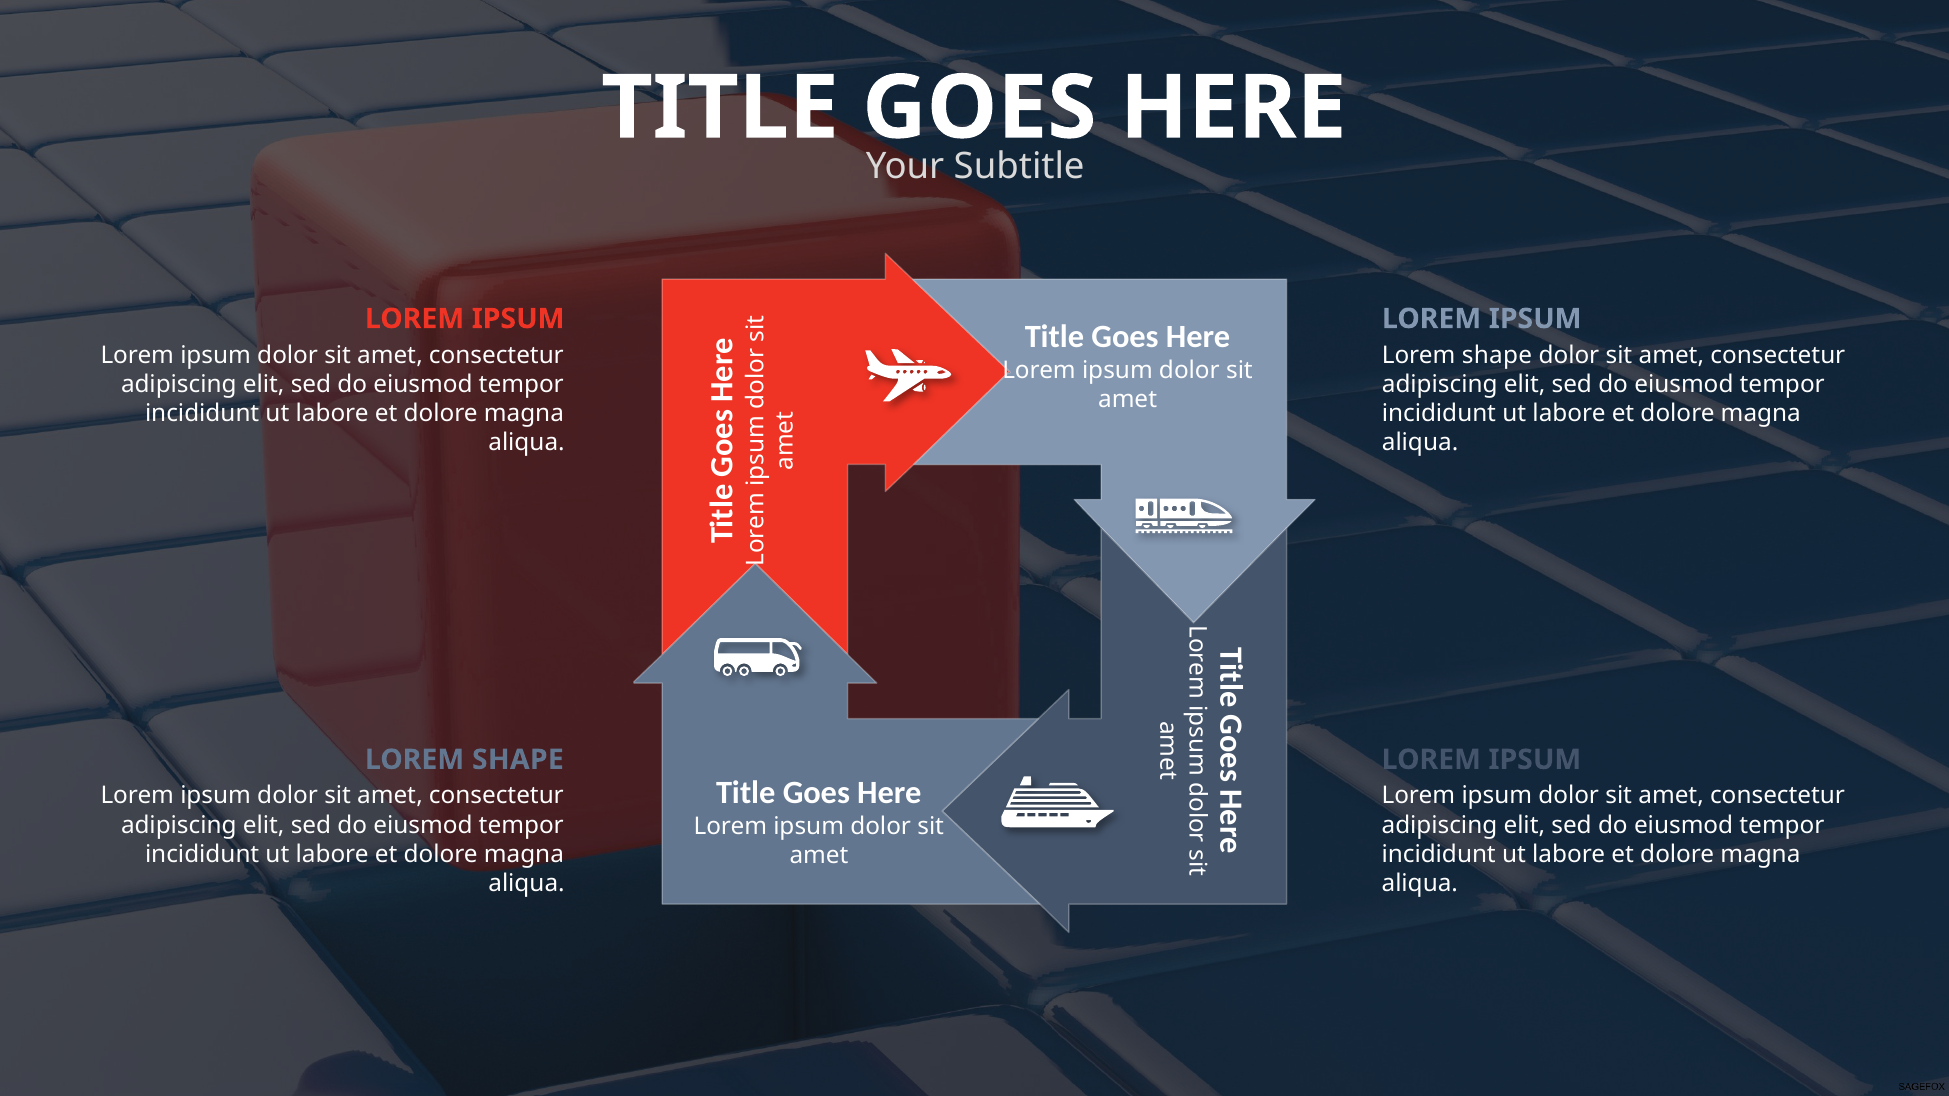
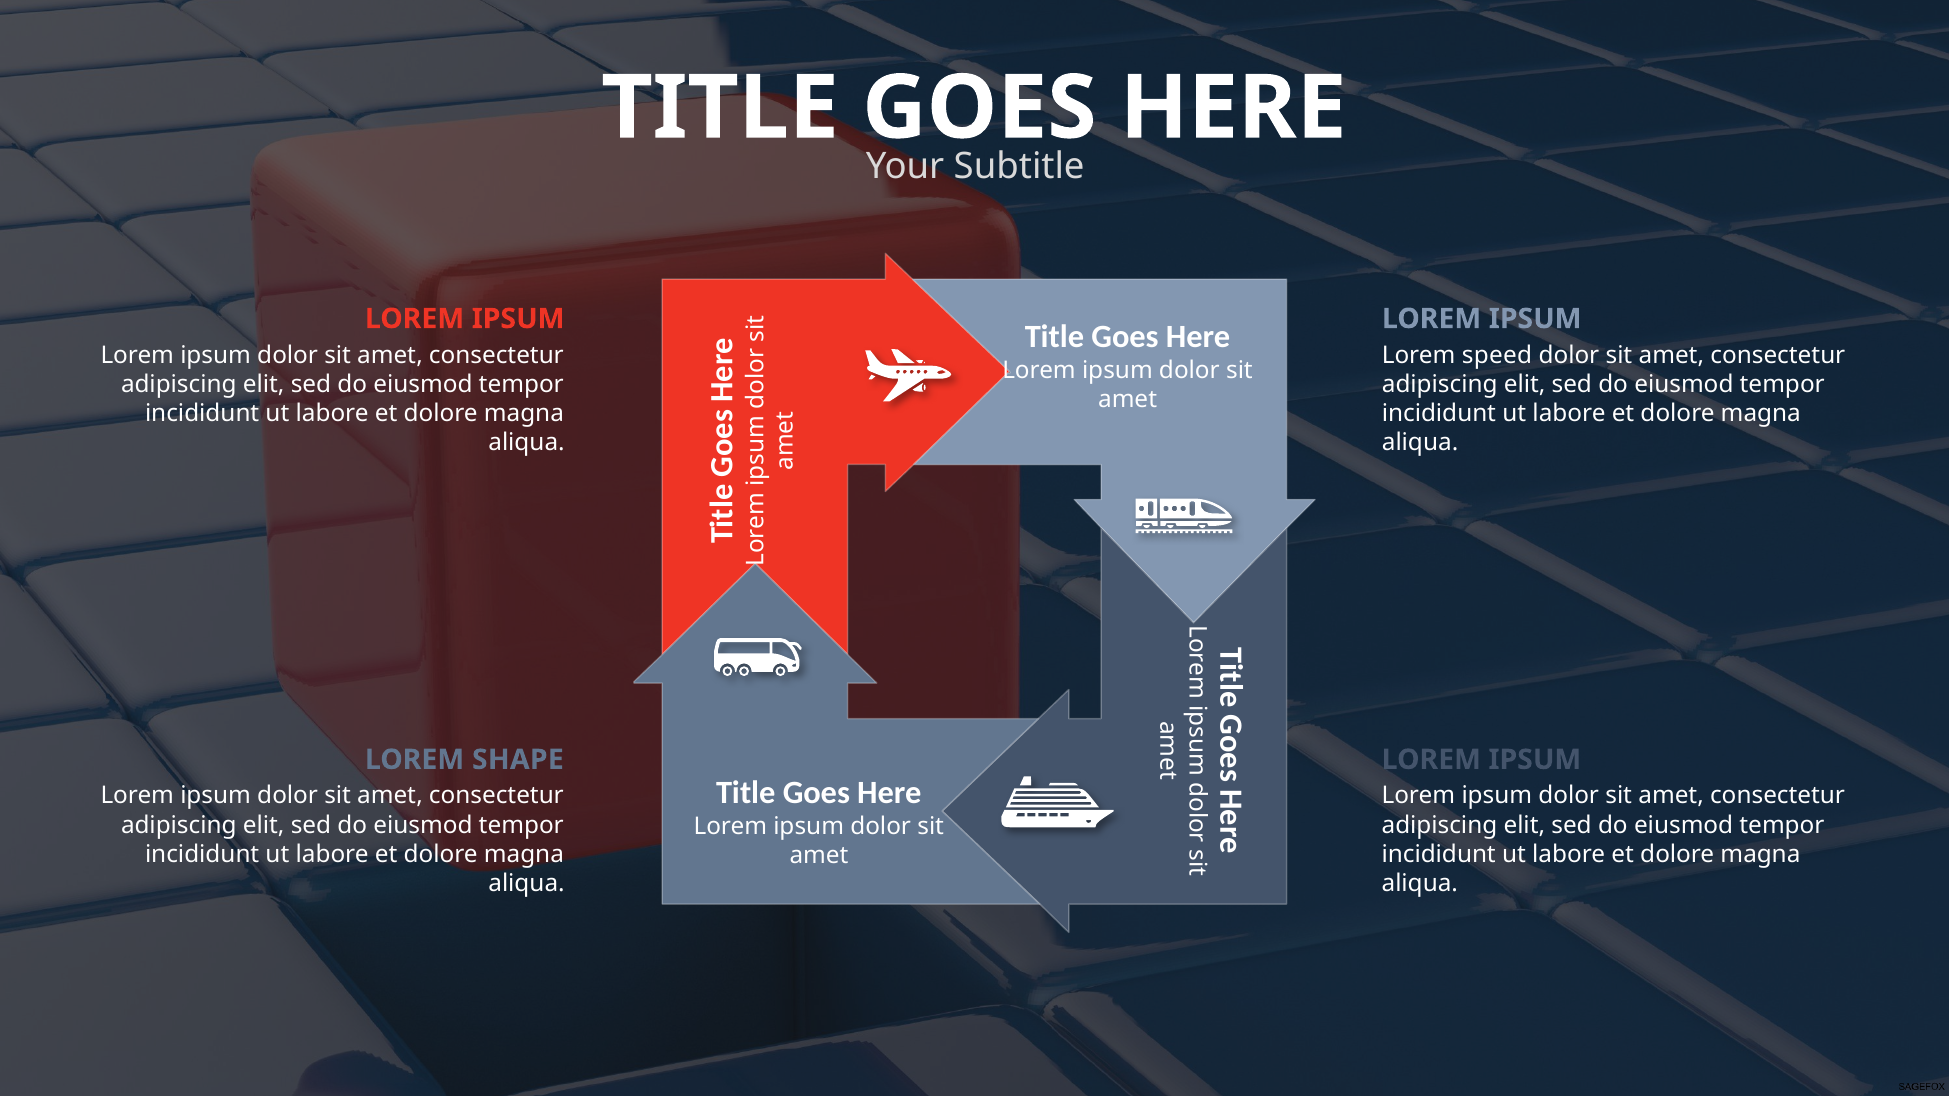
shape: shape -> speed (1497, 355)
